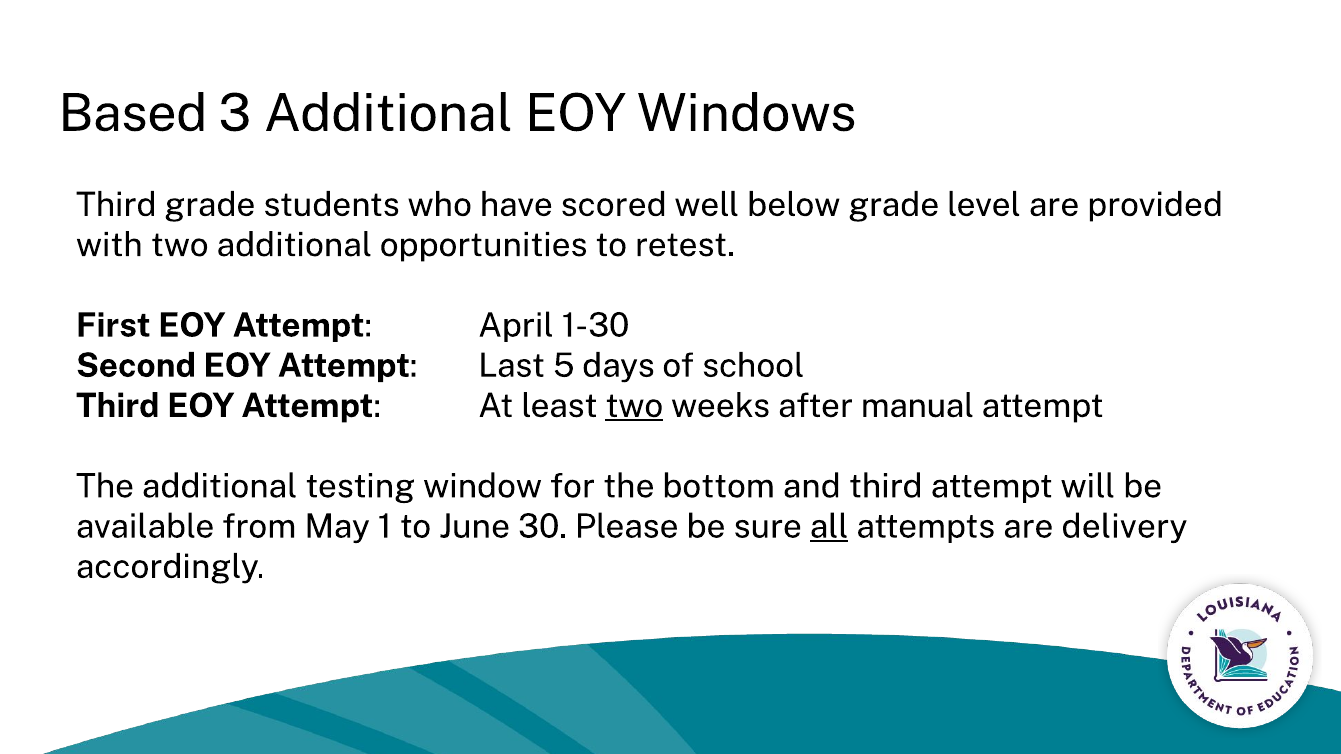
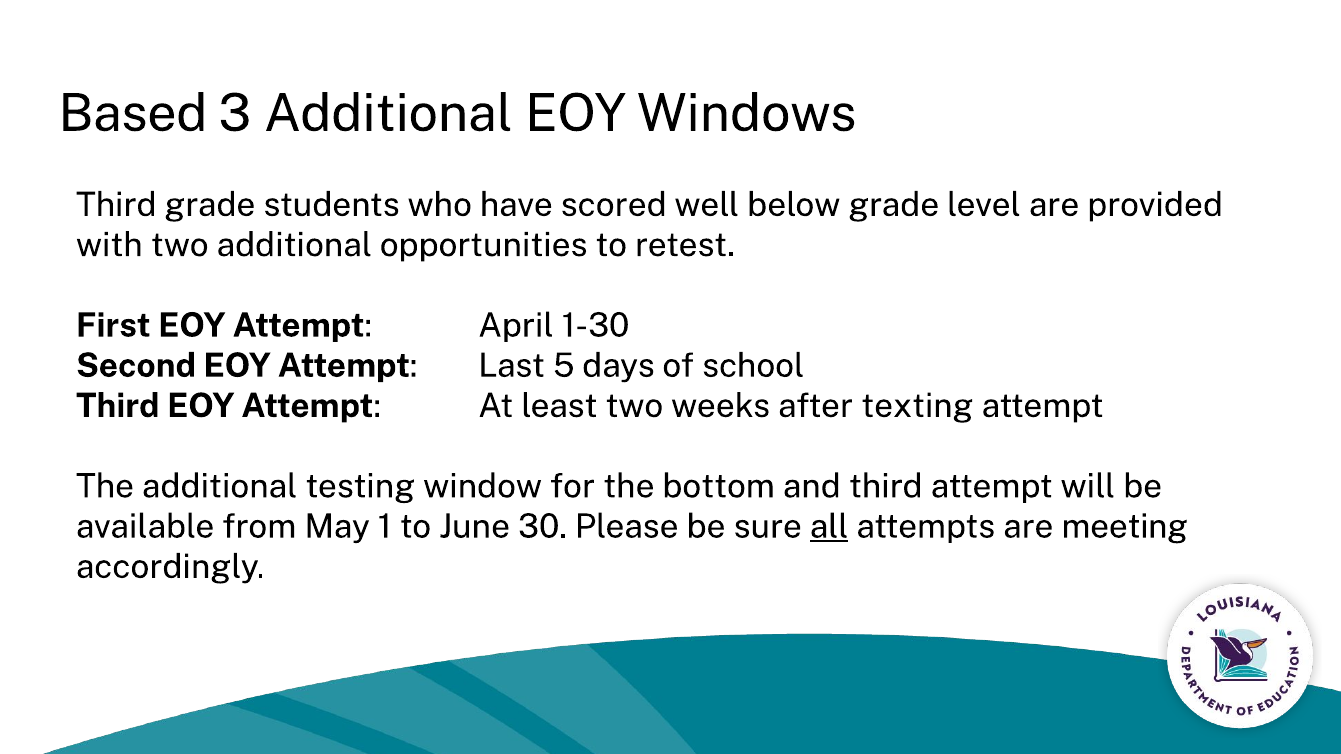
two underline: present -> none (634, 406)
manual: manual -> texting (917, 406)
delivery: delivery -> meeting (1125, 527)
